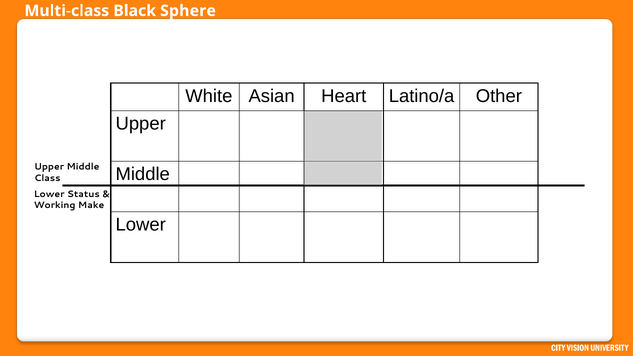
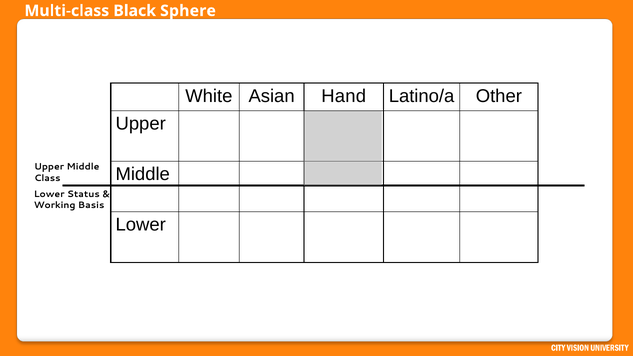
Heart: Heart -> Hand (344, 96)
Make: Make -> Basis (91, 205)
